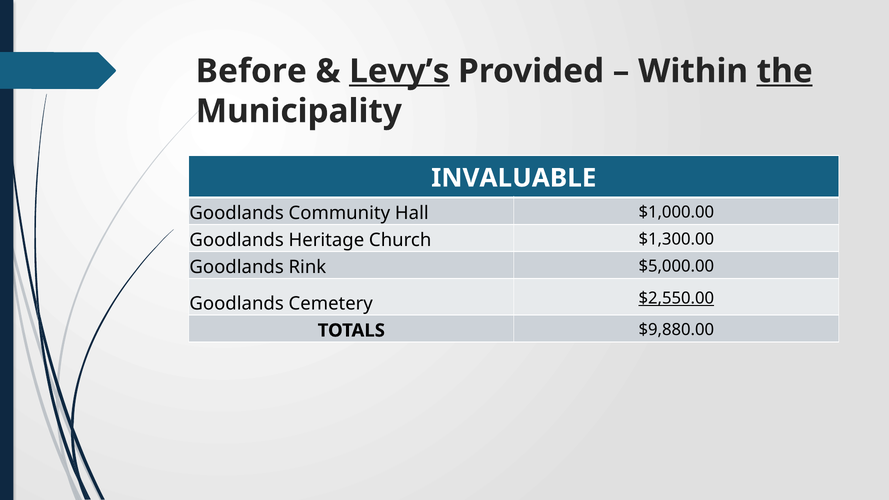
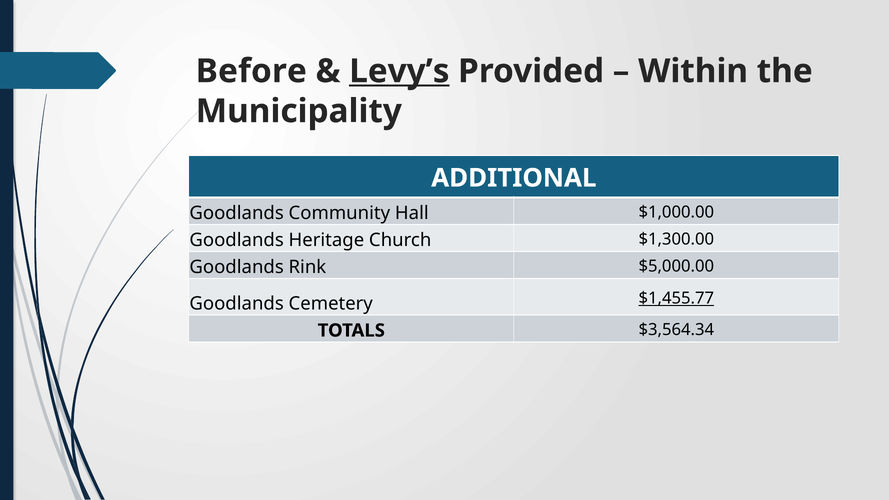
the underline: present -> none (785, 71)
INVALUABLE: INVALUABLE -> ADDITIONAL (514, 178)
$2,550.00: $2,550.00 -> $1,455.77 (676, 298)
$9,880.00: $9,880.00 -> $3,564.34 (676, 330)
